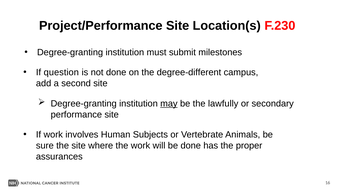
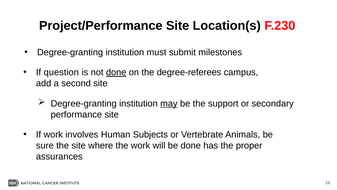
done underline: none -> present (116, 72)
degree-different: degree-different -> degree-referees (189, 72)
lawfully: lawfully -> support (223, 103)
